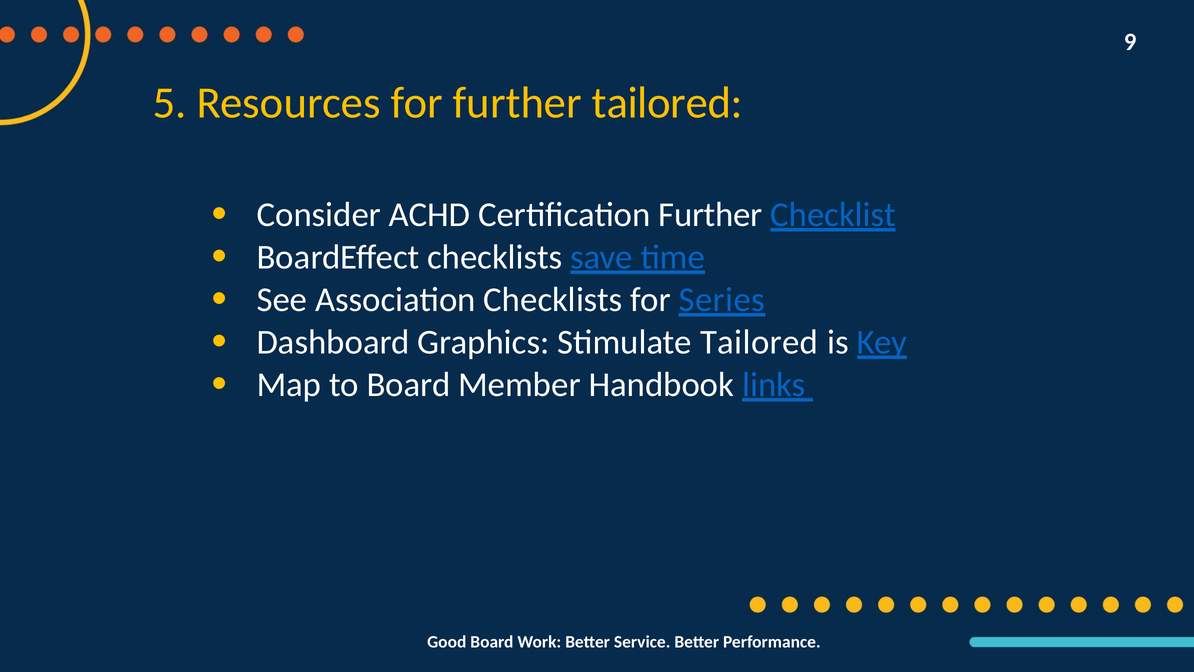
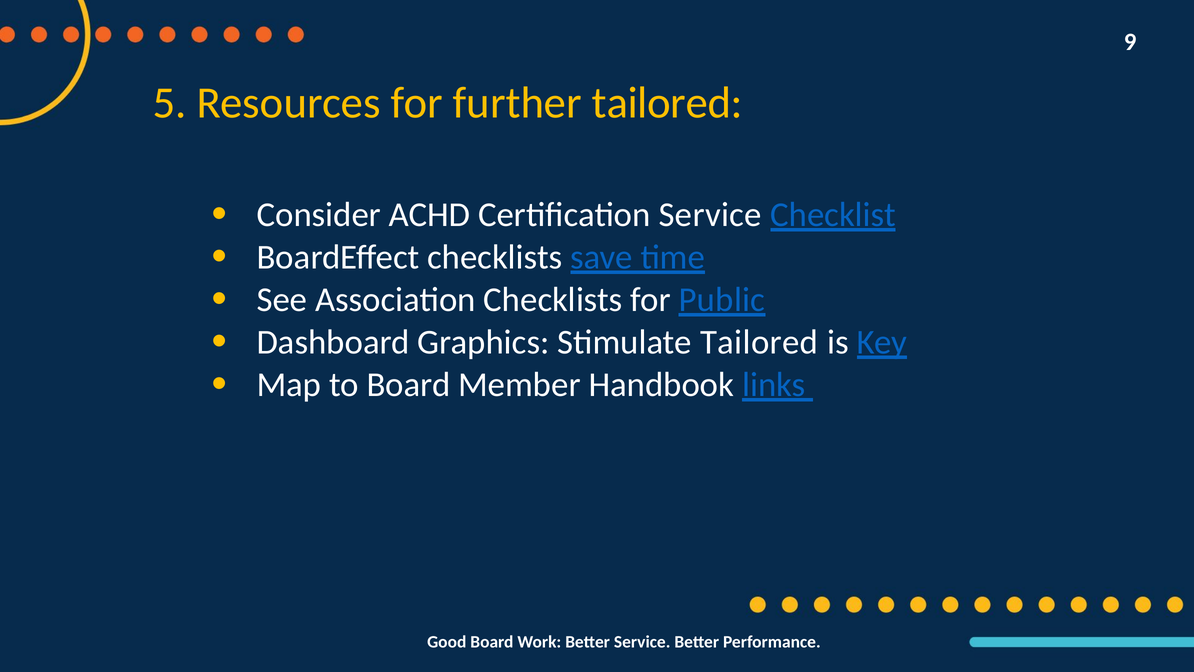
Certification Further: Further -> Service (710, 214)
Series: Series -> Public (722, 300)
